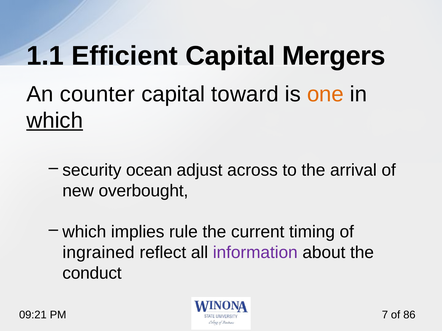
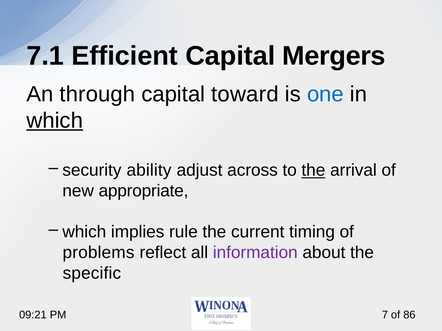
1.1: 1.1 -> 7.1 (45, 56)
counter: counter -> through (97, 94)
one colour: orange -> blue (325, 94)
ocean: ocean -> ability (149, 171)
the underline: none -> present (313, 171)
overbought: overbought -> appropriate (143, 191)
ingrained: ingrained -> problems (99, 253)
conduct: conduct -> specific (92, 273)
